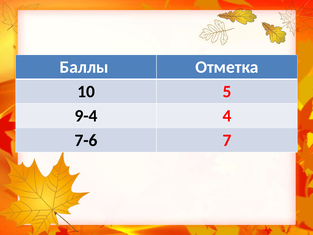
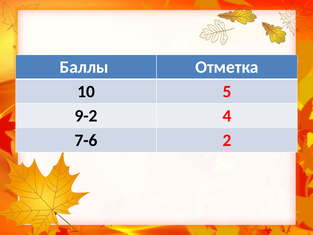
9-4: 9-4 -> 9-2 (86, 116)
7: 7 -> 2 (227, 140)
